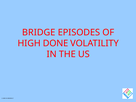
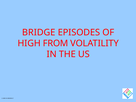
DONE: DONE -> FROM (56, 43)
